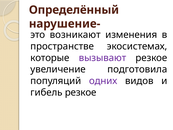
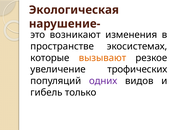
Определённый: Определённый -> Экологическая (74, 10)
вызывают colour: purple -> orange (102, 58)
подготовила: подготовила -> трофических (137, 69)
гибель резкое: резкое -> только (81, 92)
